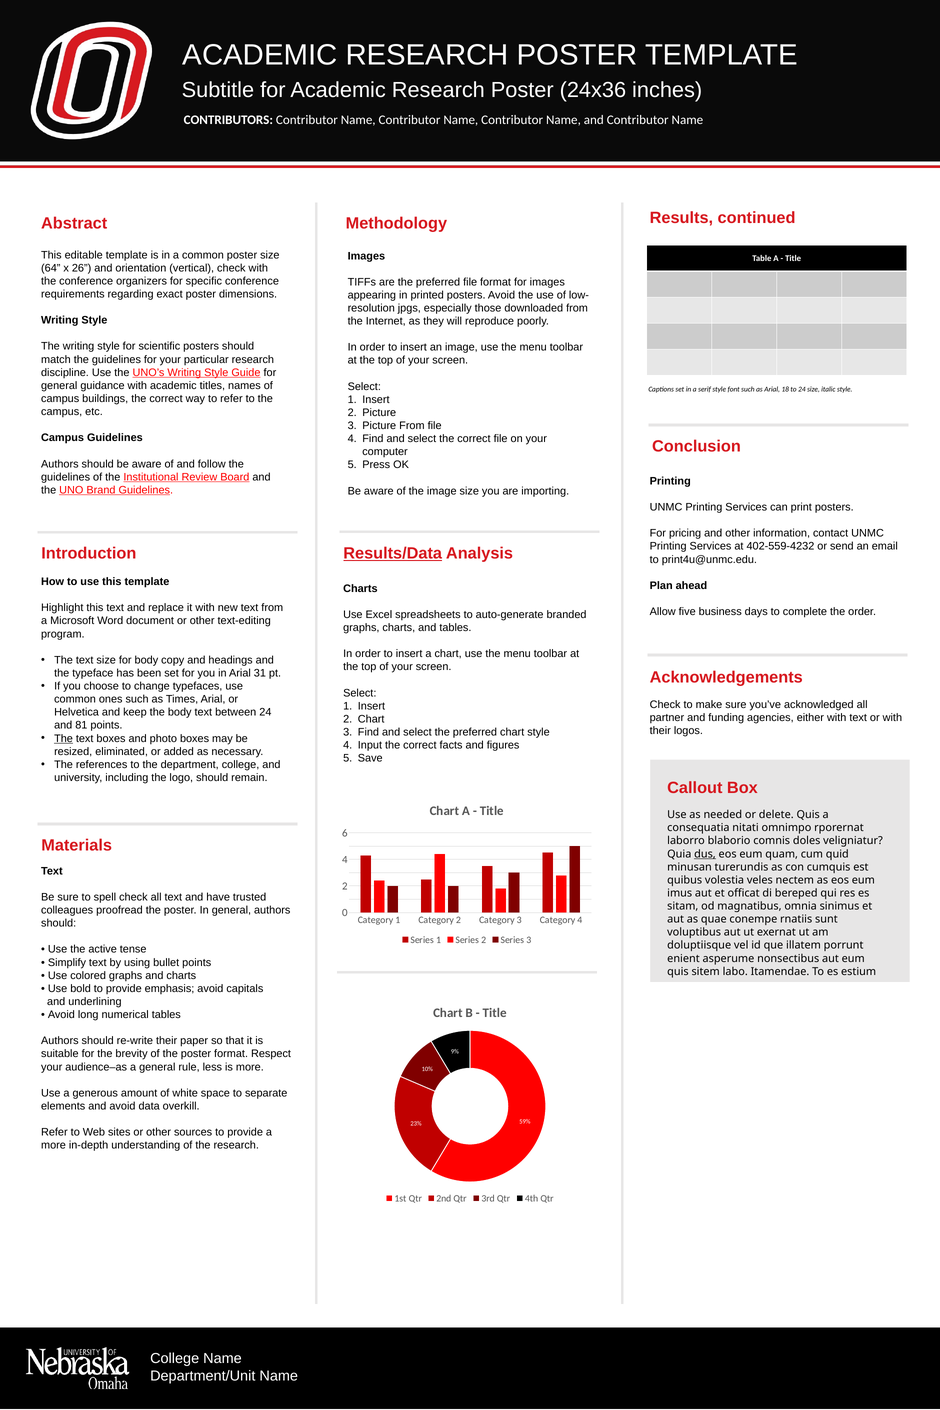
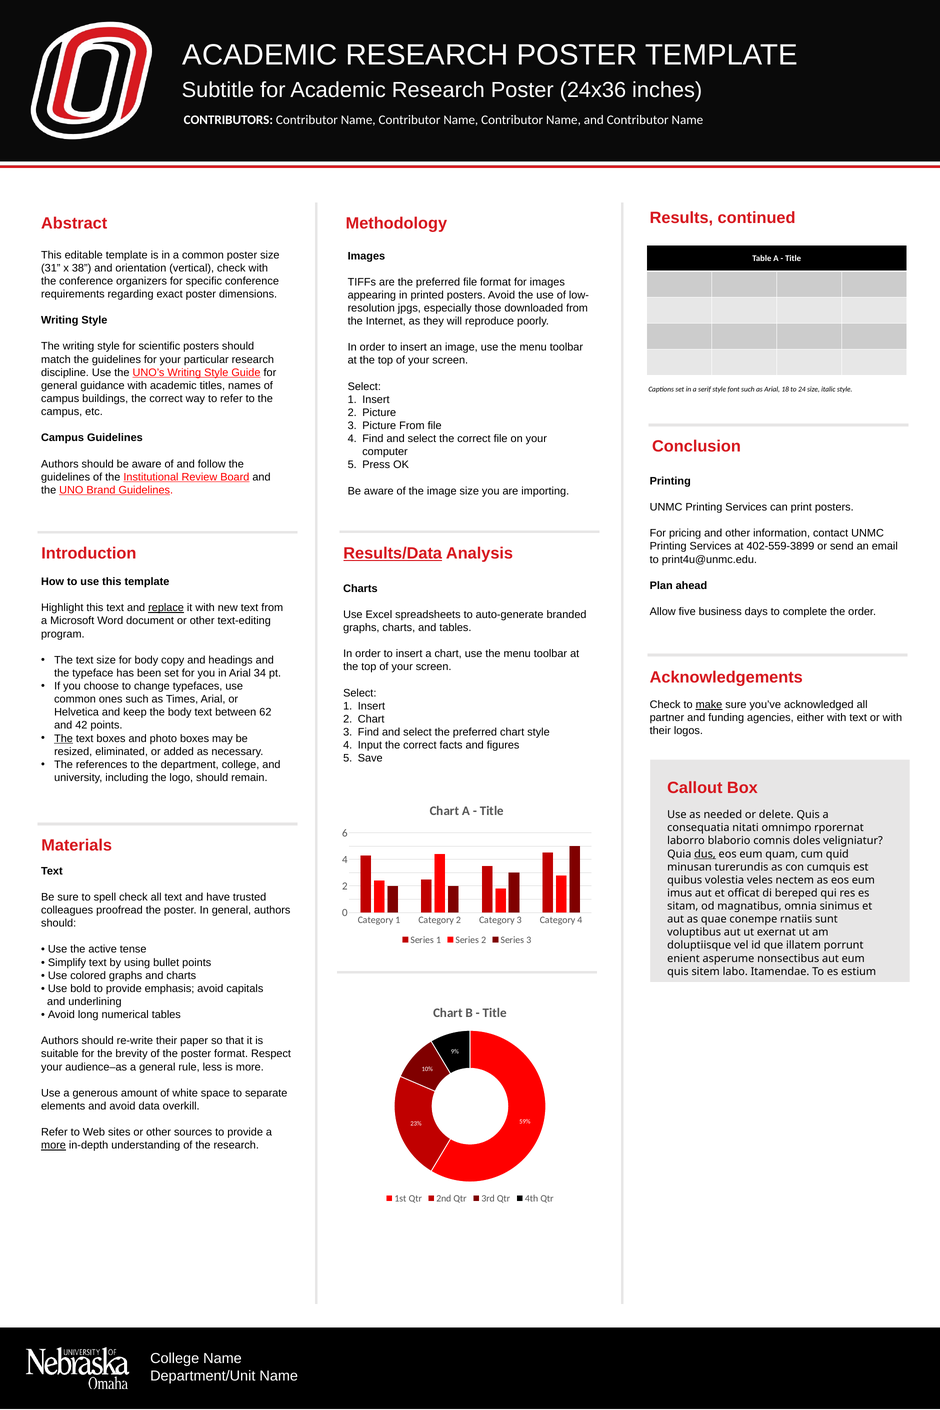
64: 64 -> 31 (51, 268)
26: 26 -> 38 (82, 268)
402-559-4232: 402-559-4232 -> 402-559-3899 (780, 546)
replace underline: none -> present (166, 608)
31: 31 -> 34 (260, 673)
make underline: none -> present (709, 705)
between 24: 24 -> 62 (265, 712)
81: 81 -> 42 (81, 725)
more underline: none -> present (53, 1145)
